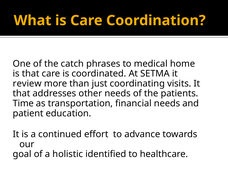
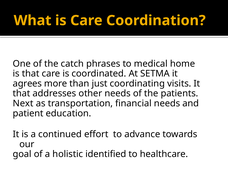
review: review -> agrees (27, 84)
Time: Time -> Next (23, 103)
